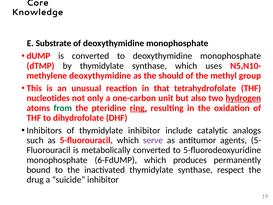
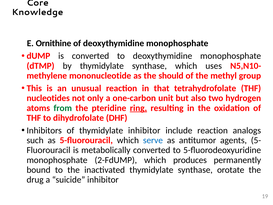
Substrate: Substrate -> Ornithine (54, 43)
deoxythymidine: deoxythymidine -> mononucleotide (100, 76)
hydrogen underline: present -> none (243, 98)
include catalytic: catalytic -> reaction (213, 130)
serve colour: purple -> blue (153, 140)
6-FdUMP: 6-FdUMP -> 2-FdUMP (116, 160)
respect: respect -> orotate (231, 170)
